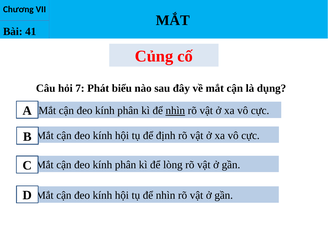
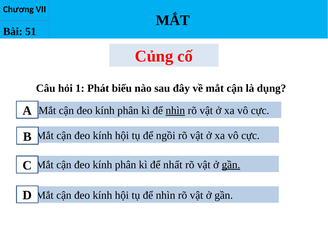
41: 41 -> 51 (31, 31)
7: 7 -> 1 (80, 88)
định: định -> ngồi (166, 135)
lòng: lòng -> nhất (173, 165)
gần underline: none -> present (231, 165)
